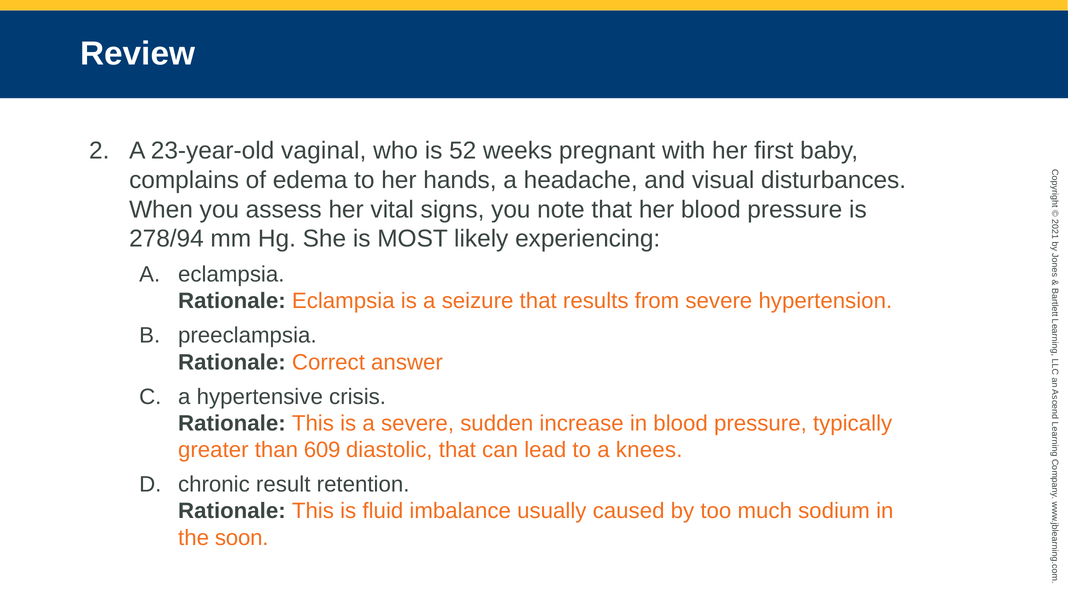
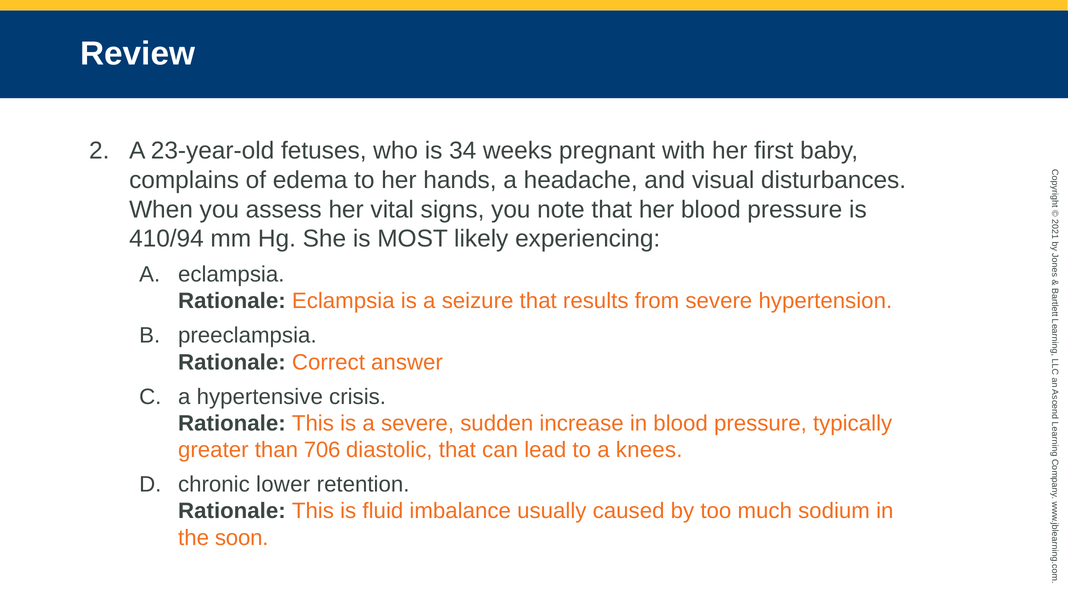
vaginal: vaginal -> fetuses (324, 151)
52: 52 -> 34 (463, 151)
278/94: 278/94 -> 410/94 (166, 239)
609: 609 -> 706 (322, 451)
result: result -> lower (283, 485)
